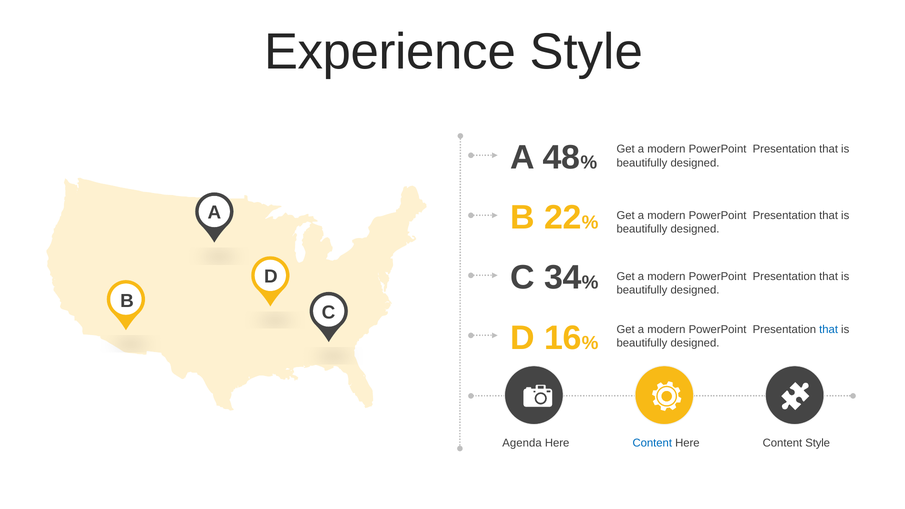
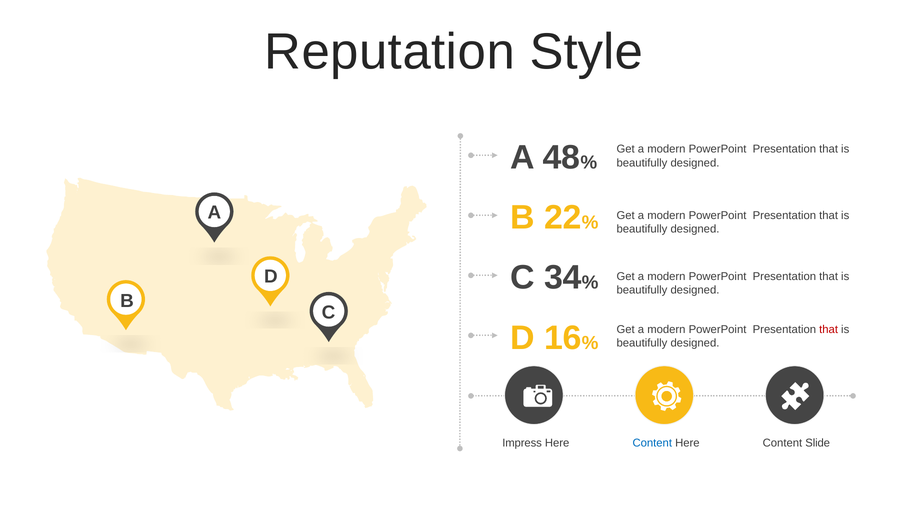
Experience: Experience -> Reputation (390, 52)
that colour: blue -> red (829, 329)
Agenda: Agenda -> Impress (522, 443)
Content Style: Style -> Slide (818, 443)
